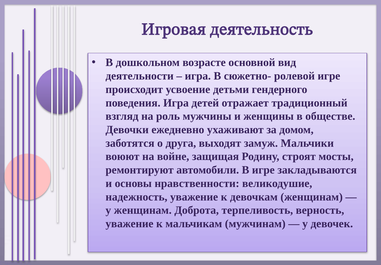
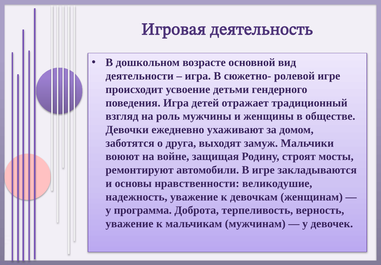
у женщинам: женщинам -> программа (143, 210)
